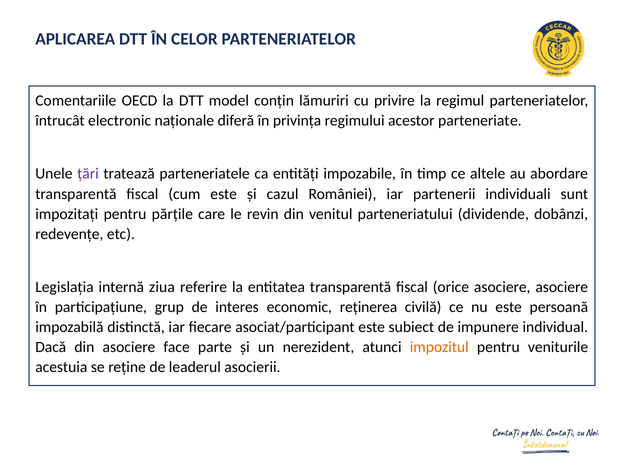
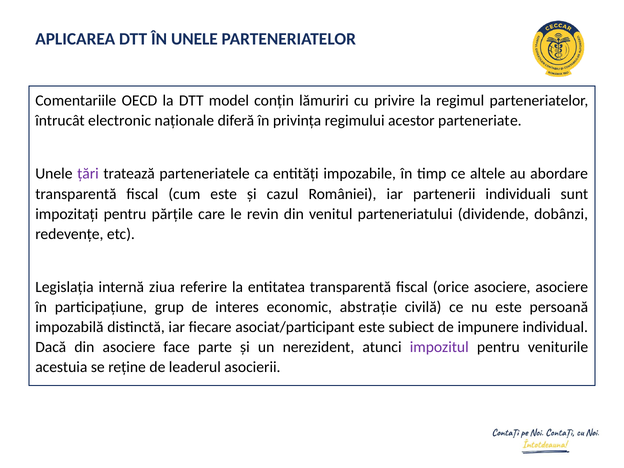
ÎN CELOR: CELOR -> UNELE (194, 39)
reținerea: reținerea -> abstrație (368, 307)
impozitul colour: orange -> purple (439, 347)
